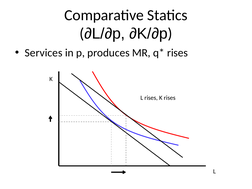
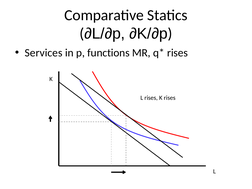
produces: produces -> functions (108, 53)
